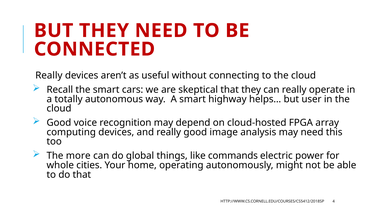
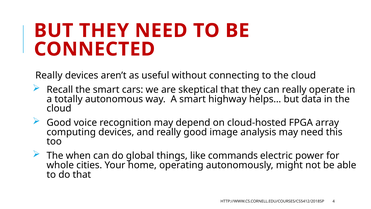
user: user -> data (312, 99)
more: more -> when (78, 156)
